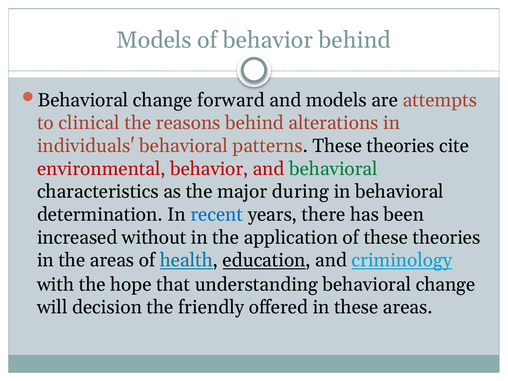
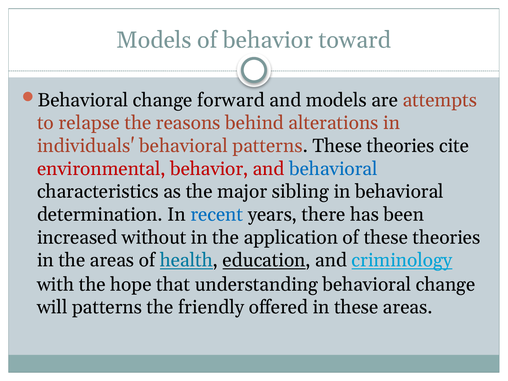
behavior behind: behind -> toward (355, 40)
clinical: clinical -> relapse (89, 123)
behavioral colour: green -> blue (333, 169)
during: during -> sibling (300, 192)
will decision: decision -> patterns (107, 307)
